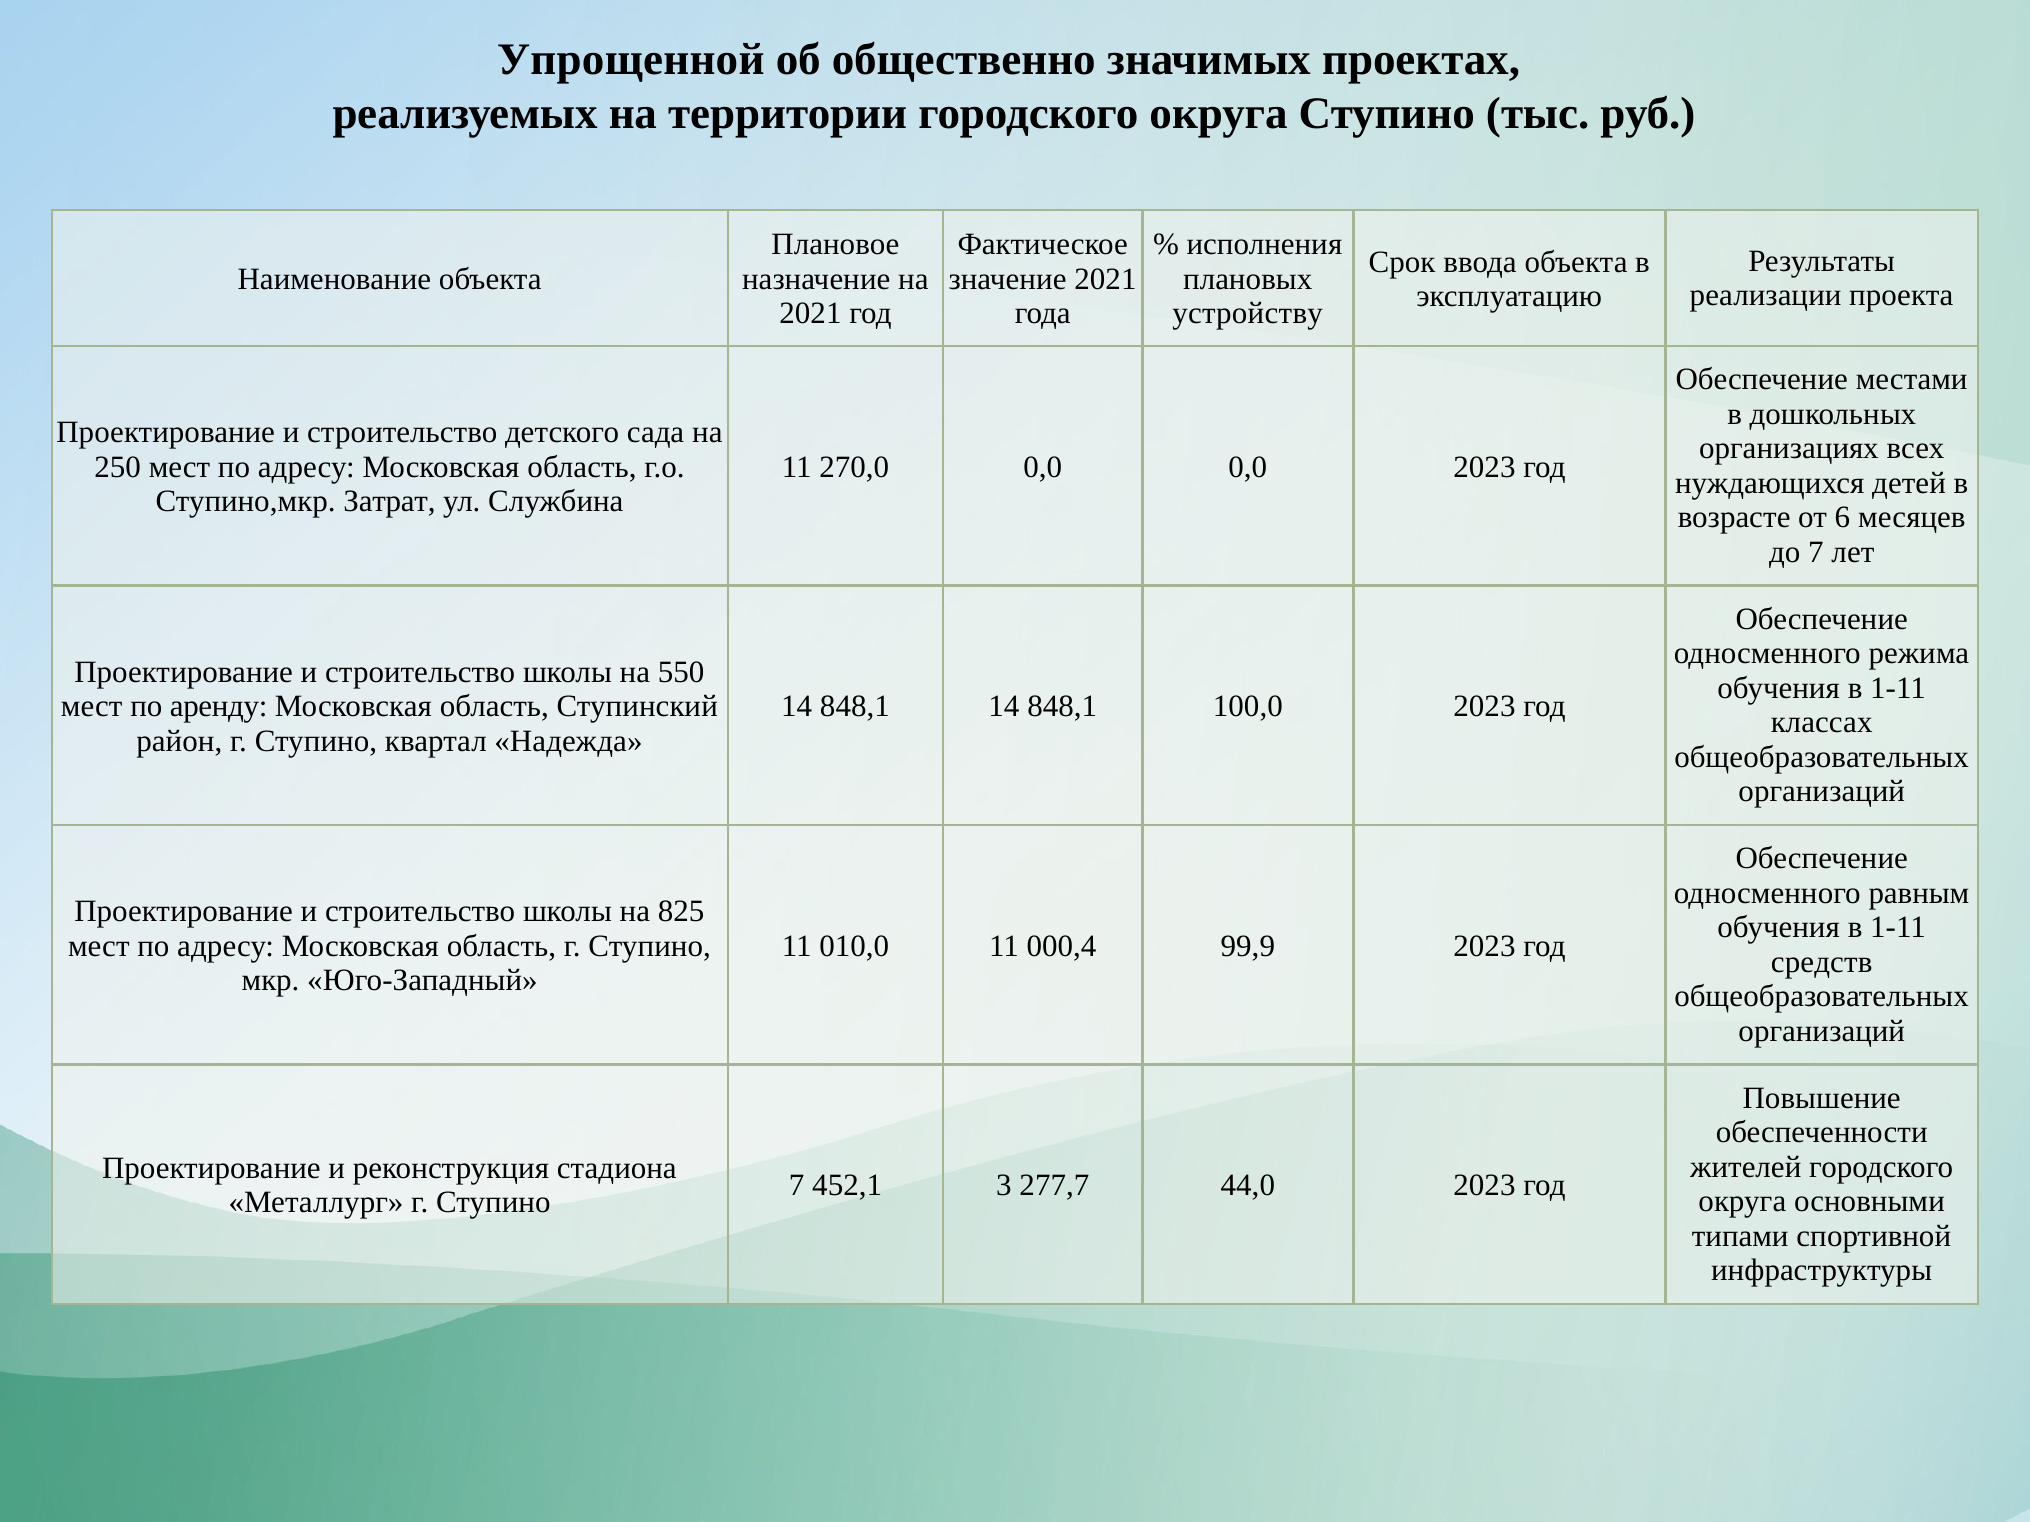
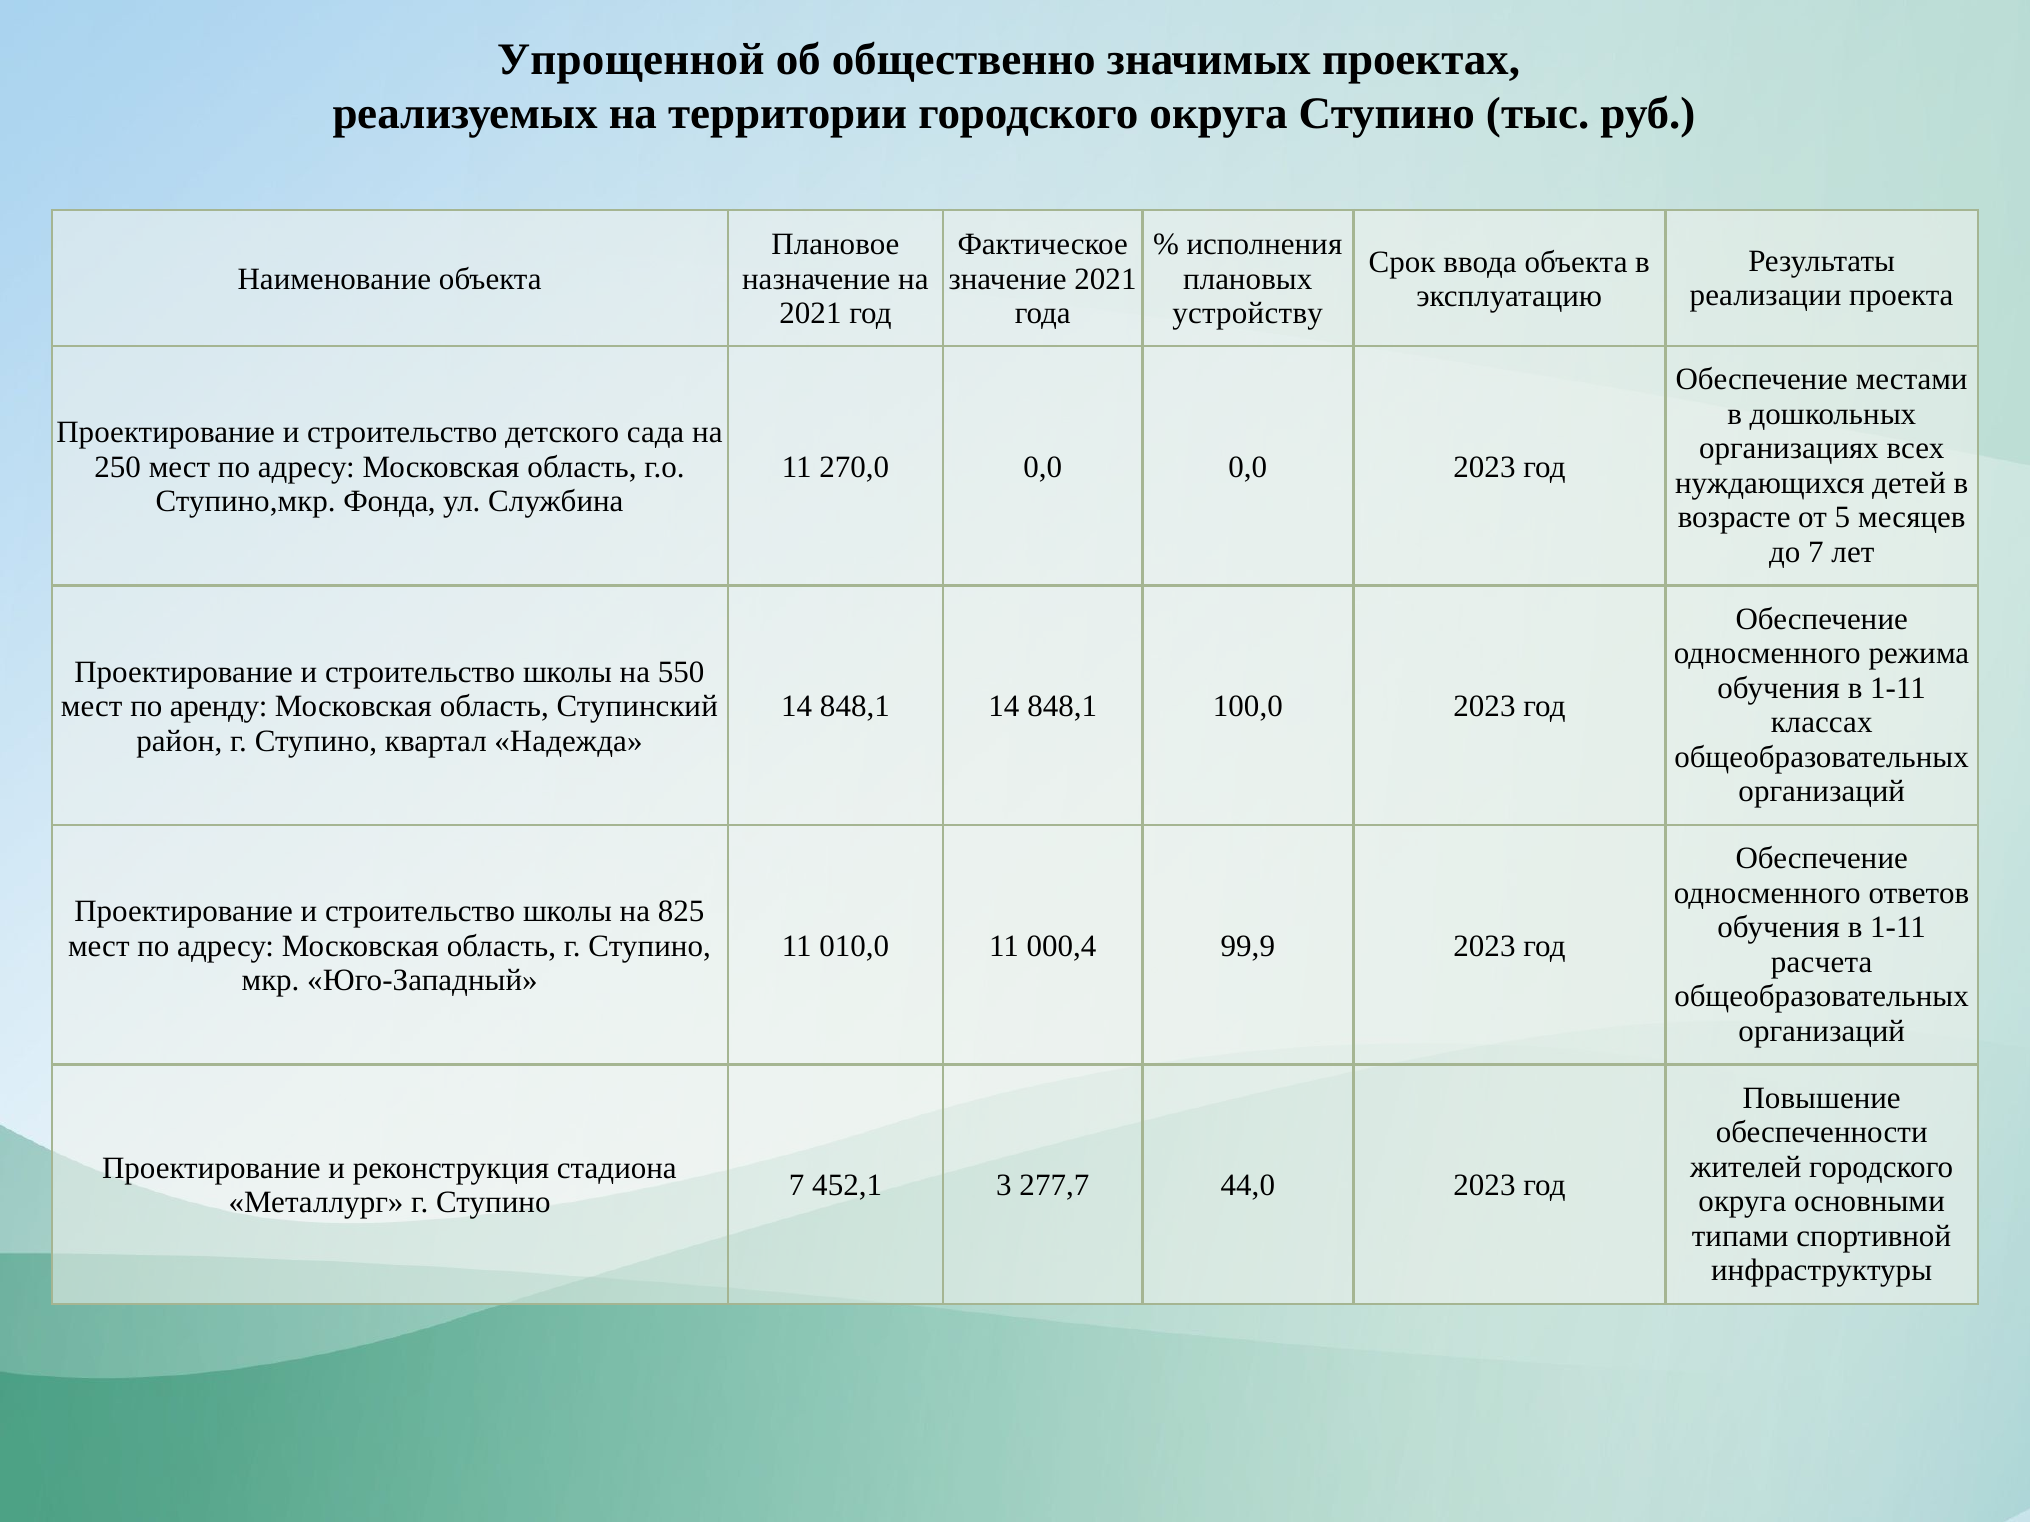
Затрат: Затрат -> Фонда (390, 502)
6: 6 -> 5 (1842, 518)
равным: равным -> ответов (1919, 893)
средств: средств -> расчета (1822, 962)
